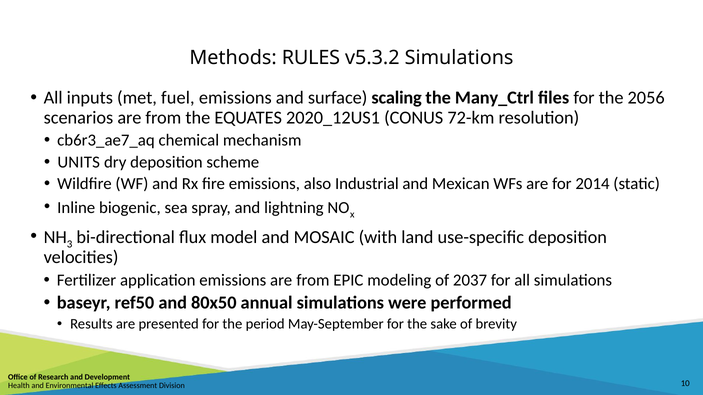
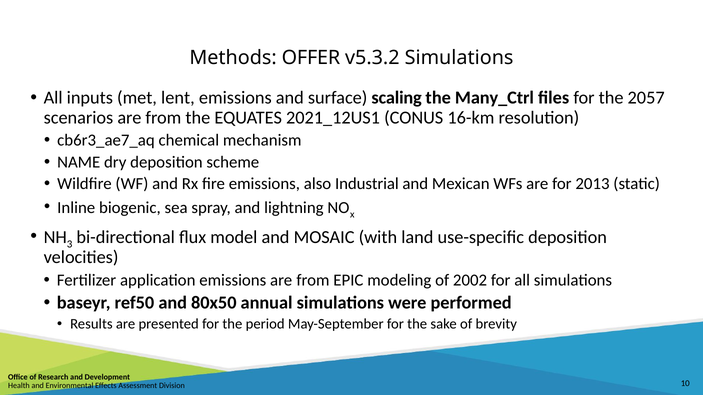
RULES: RULES -> OFFER (311, 58)
fuel: fuel -> lent (178, 98)
2056: 2056 -> 2057 (646, 98)
2020_12US1: 2020_12US1 -> 2021_12US1 (333, 118)
72-km: 72-km -> 16-km (471, 118)
UNITS: UNITS -> NAME (79, 162)
2014: 2014 -> 2013 (593, 184)
2037: 2037 -> 2002 (470, 280)
